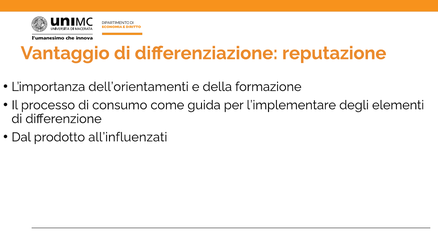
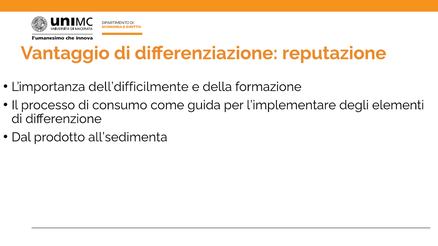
dell’orientamenti: dell’orientamenti -> dell’difficilmente (138, 87)
all’influenzati: all’influenzati -> all’sedimenta (128, 137)
